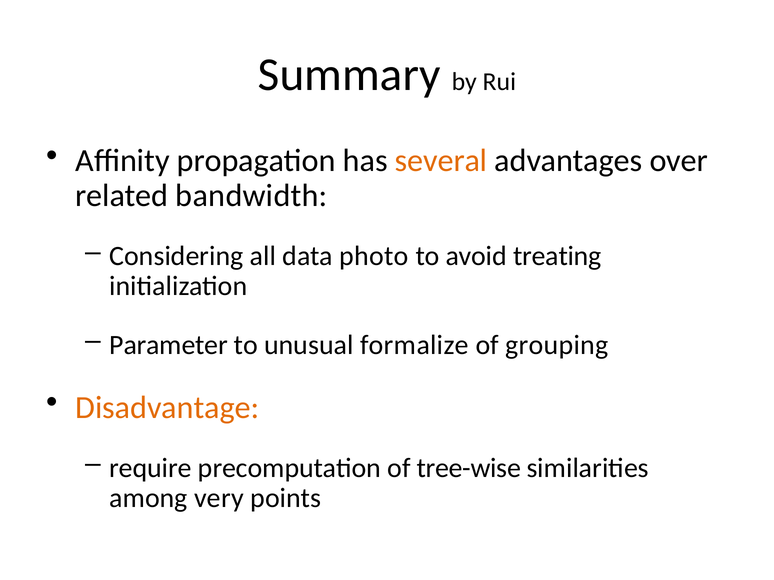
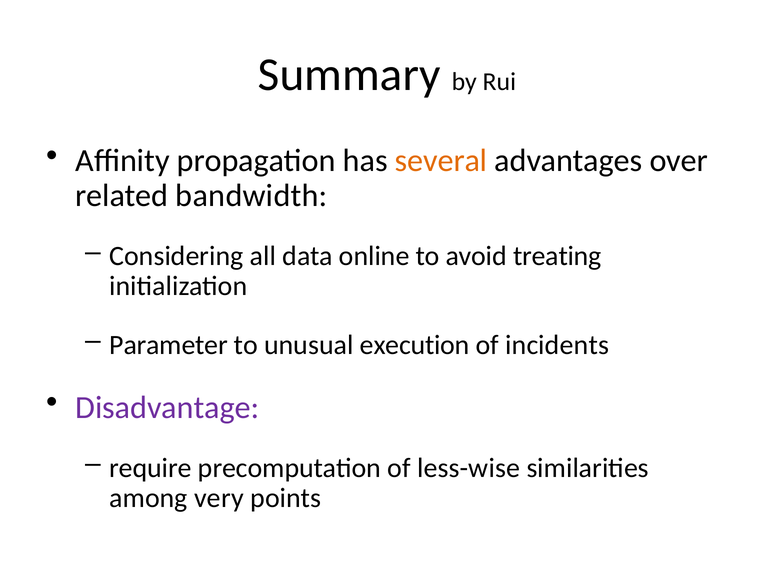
photo: photo -> online (374, 256)
formalize: formalize -> execution (415, 345)
grouping: grouping -> incidents (557, 345)
Disadvantage colour: orange -> purple (167, 408)
tree-wise: tree-wise -> less-wise (469, 468)
